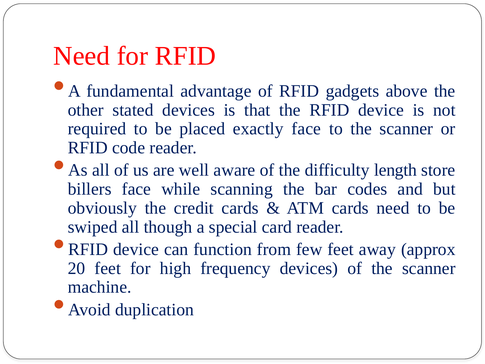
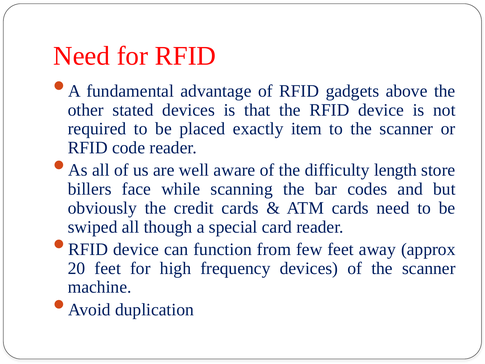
exactly face: face -> item (306, 129)
